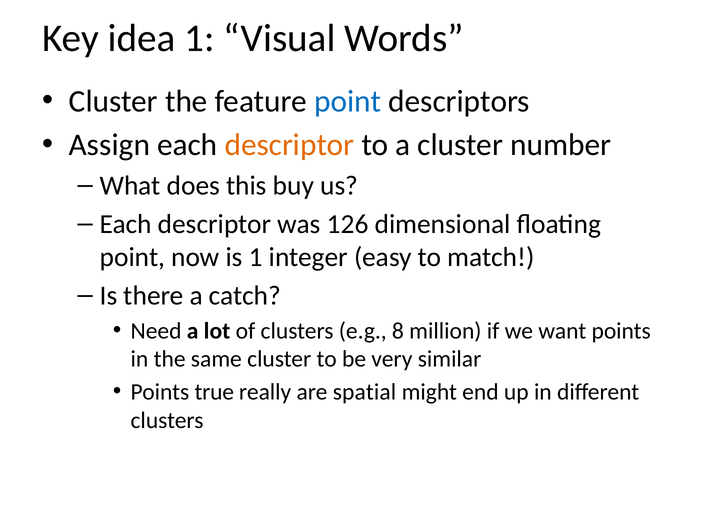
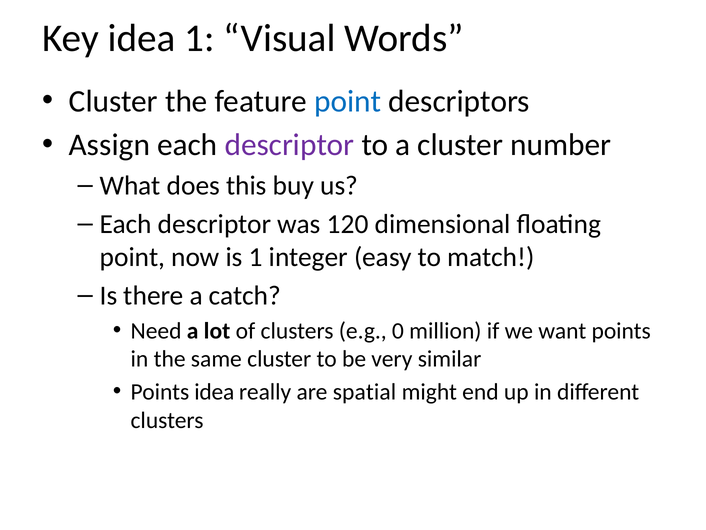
descriptor colour: orange -> purple (289, 145)
126: 126 -> 120 (348, 224)
8: 8 -> 0 (398, 330)
Points true: true -> idea (214, 392)
